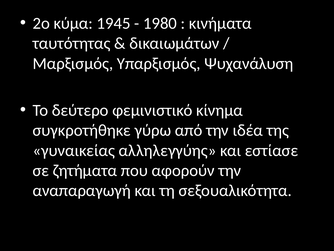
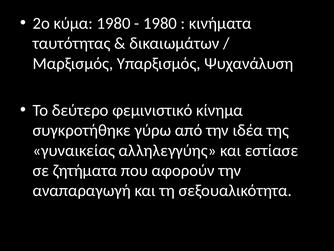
κύμα 1945: 1945 -> 1980 (114, 23)
